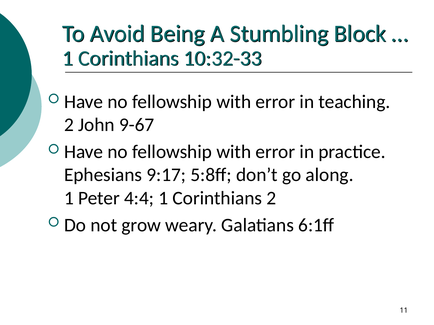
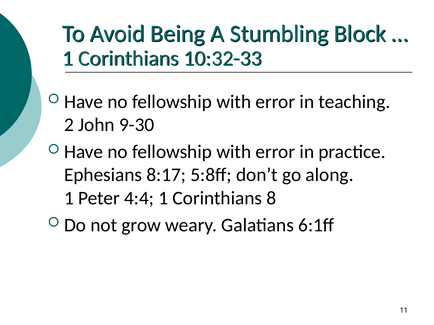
9-67: 9-67 -> 9-30 (137, 125)
9:17: 9:17 -> 8:17 (166, 175)
Corinthians 2: 2 -> 8 (271, 198)
